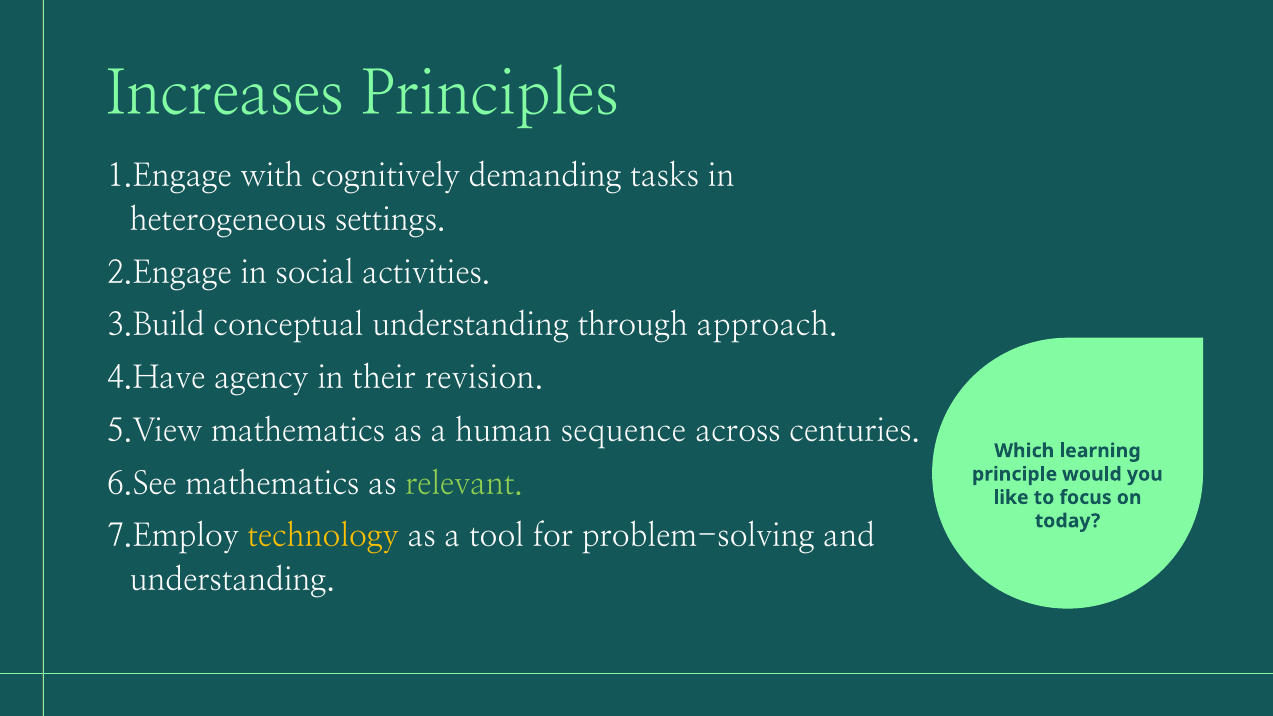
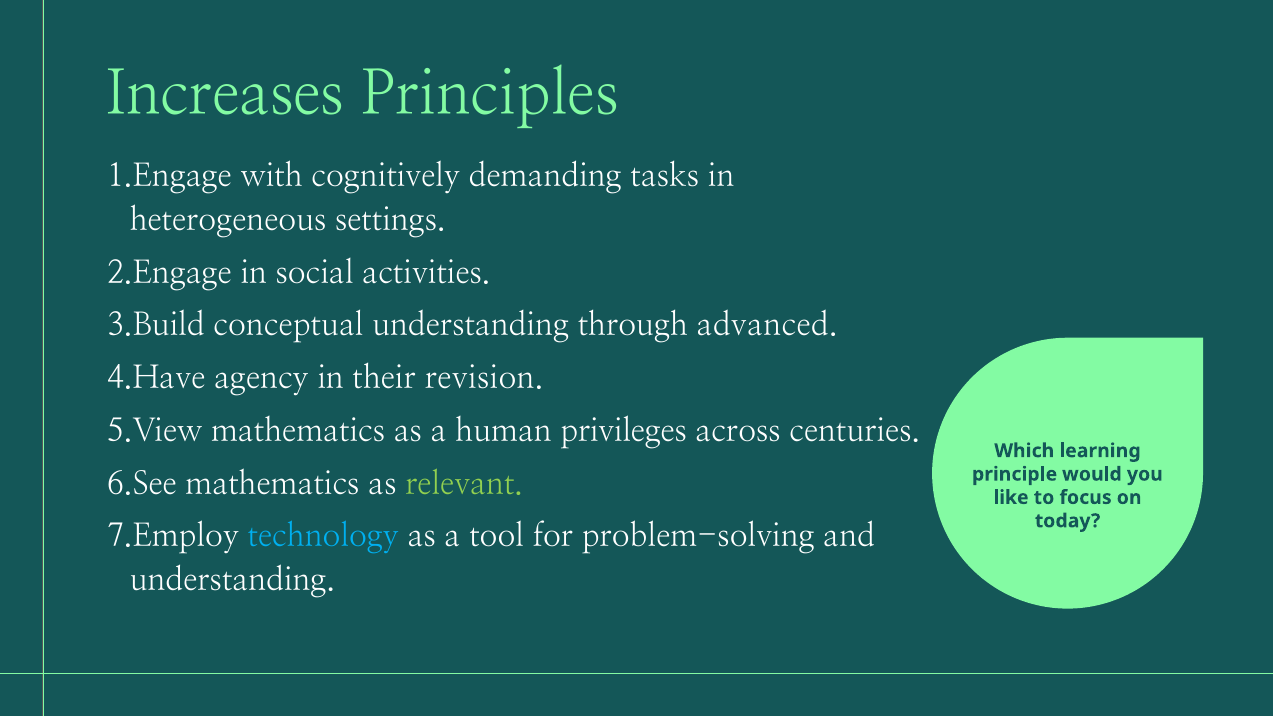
approach: approach -> advanced (767, 325)
sequence: sequence -> privileges (624, 431)
technology colour: yellow -> light blue (323, 536)
